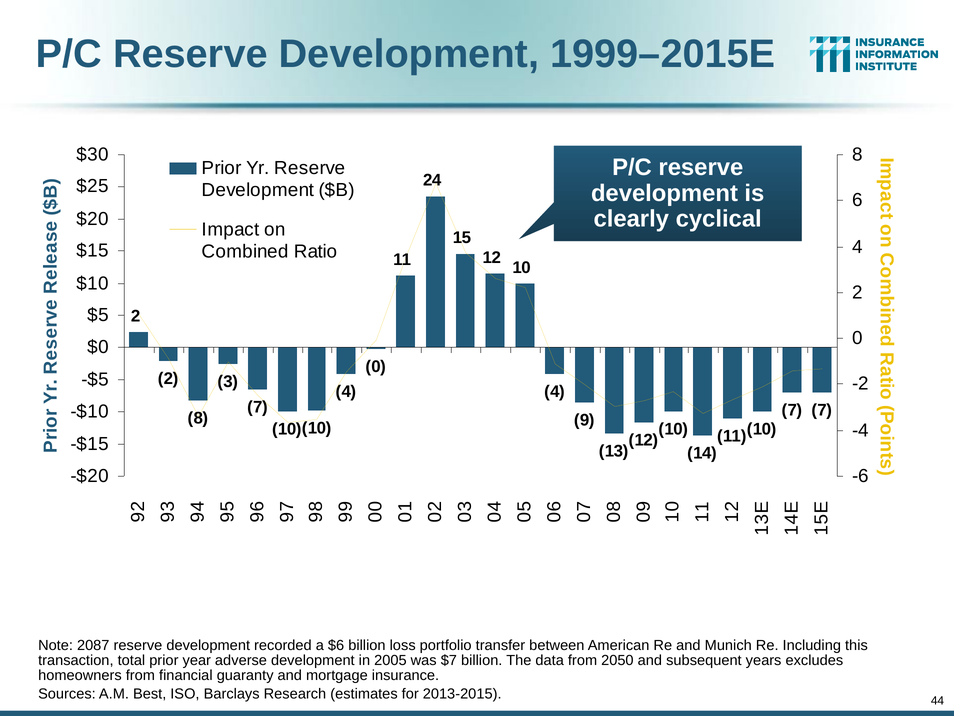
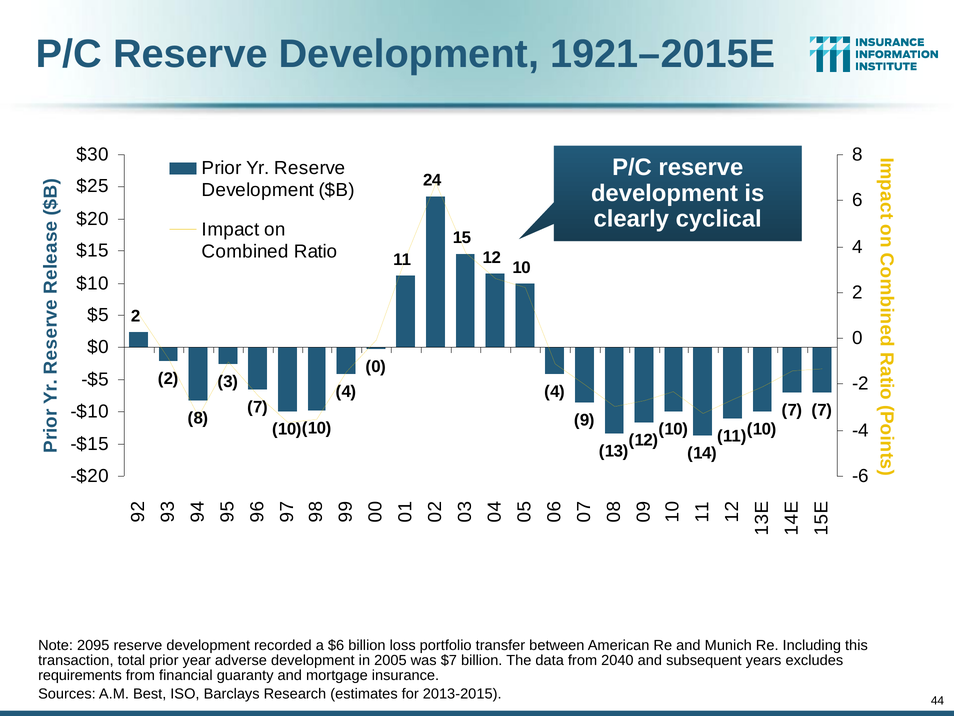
1999–2015E: 1999–2015E -> 1921–2015E (663, 54)
2087: 2087 -> 2095 (93, 645)
2050: 2050 -> 2040 (617, 660)
homeowners: homeowners -> requirements (80, 675)
